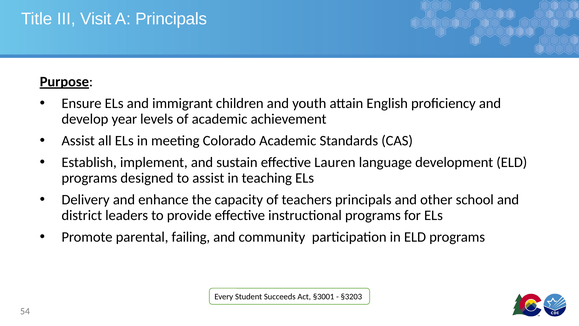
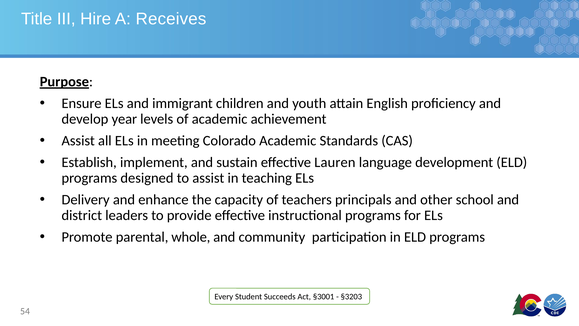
Visit: Visit -> Hire (96, 19)
A Principals: Principals -> Receives (171, 19)
failing: failing -> whole (191, 237)
